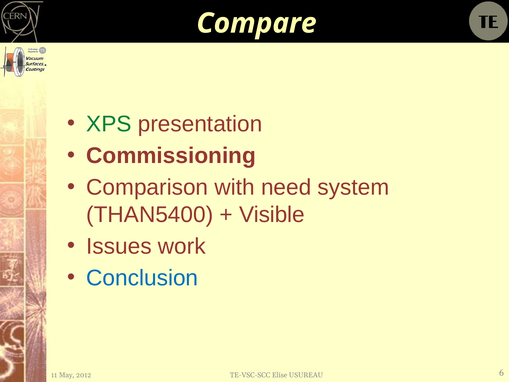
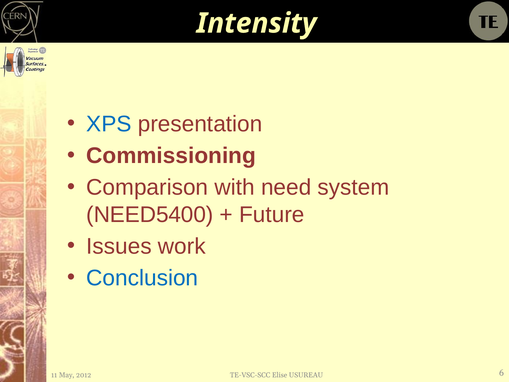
Compare: Compare -> Intensity (256, 23)
XPS colour: green -> blue (109, 124)
THAN5400: THAN5400 -> NEED5400 (150, 214)
Visible: Visible -> Future (272, 214)
